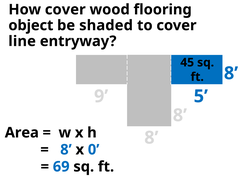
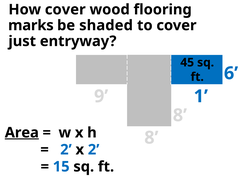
object: object -> marks (31, 25)
line: line -> just (22, 41)
8: 8 -> 6 (231, 73)
5: 5 -> 1 (201, 96)
Area underline: none -> present (22, 133)
8: 8 -> 2 (66, 150)
x 0: 0 -> 2 (94, 150)
69: 69 -> 15 (61, 167)
